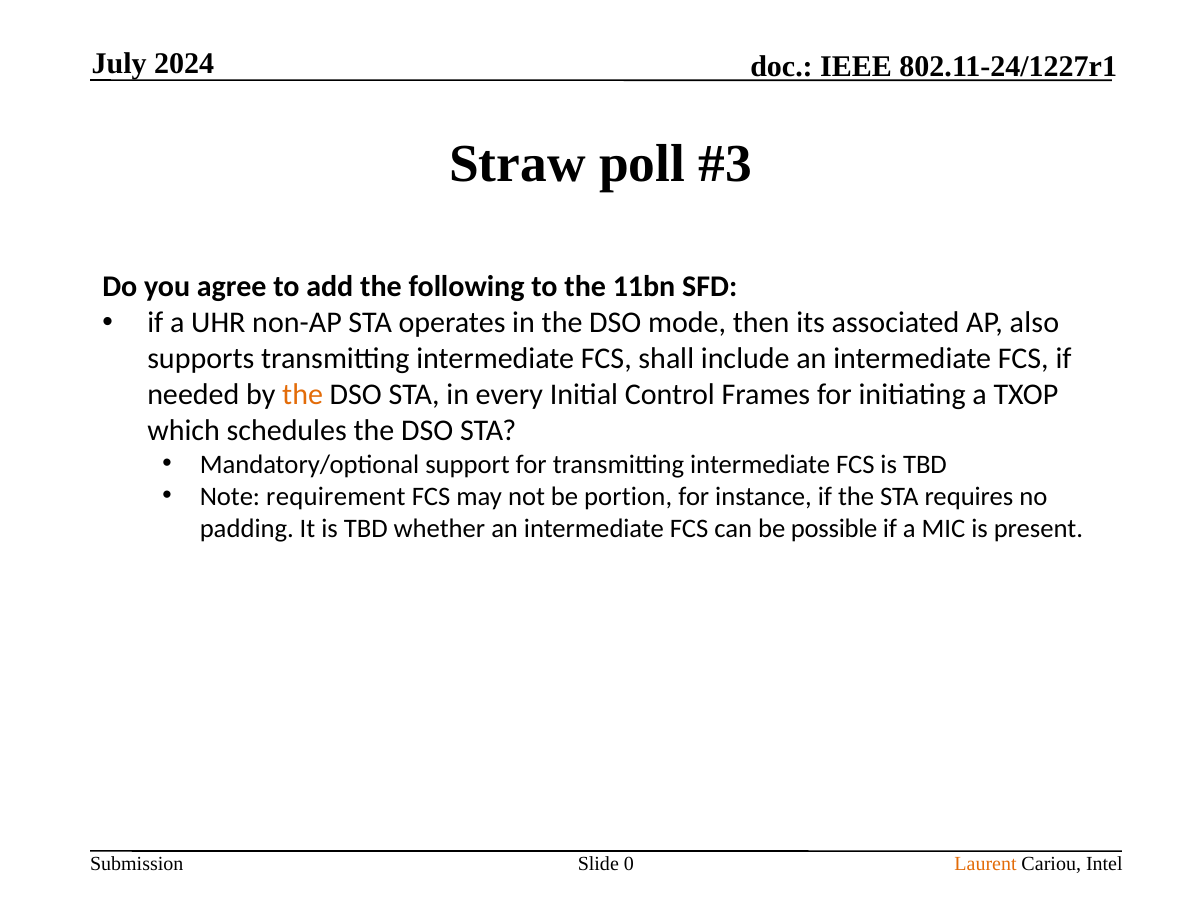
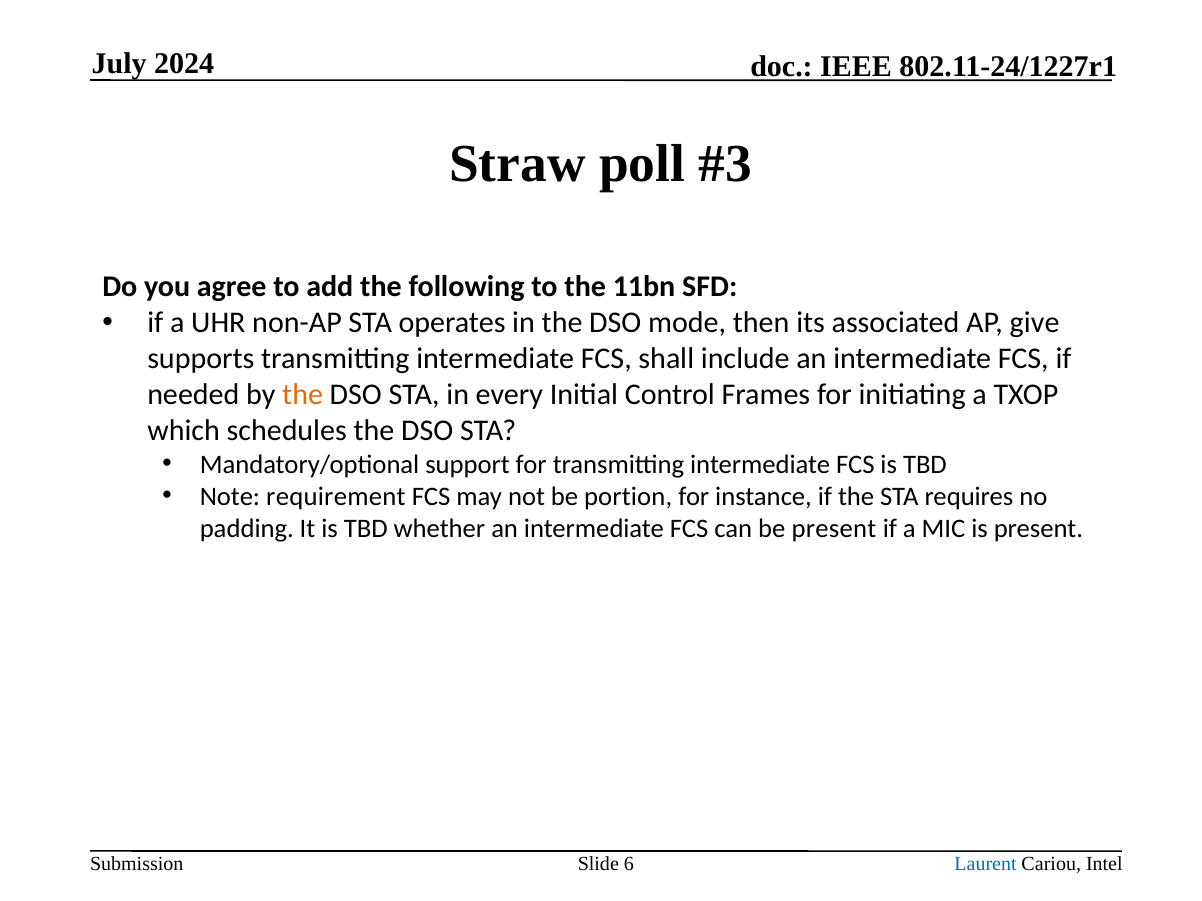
also: also -> give (1035, 323)
be possible: possible -> present (834, 529)
0: 0 -> 6 (629, 865)
Laurent colour: orange -> blue (986, 865)
